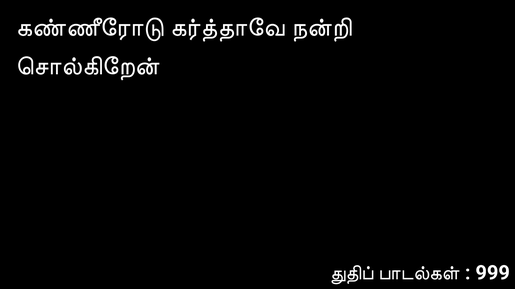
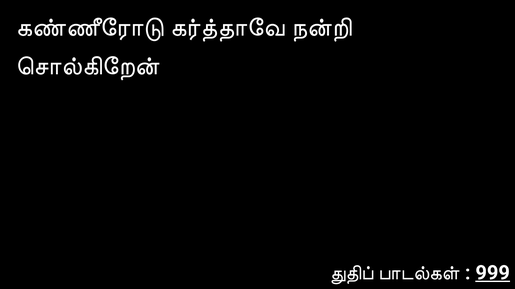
999 underline: none -> present (493, 273)
